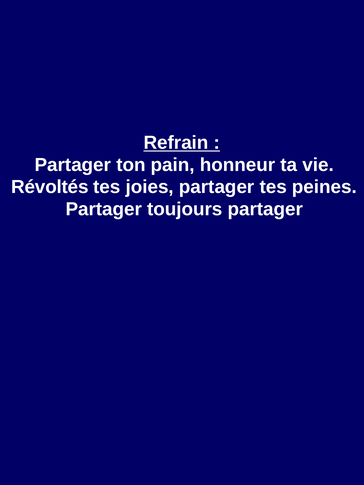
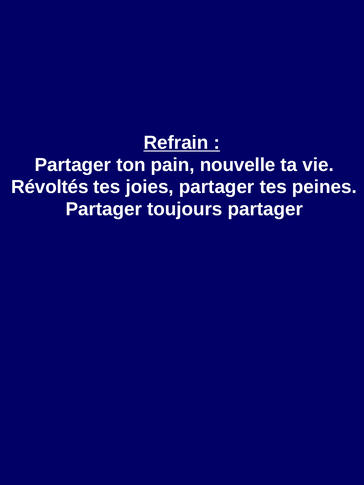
honneur: honneur -> nouvelle (238, 165)
